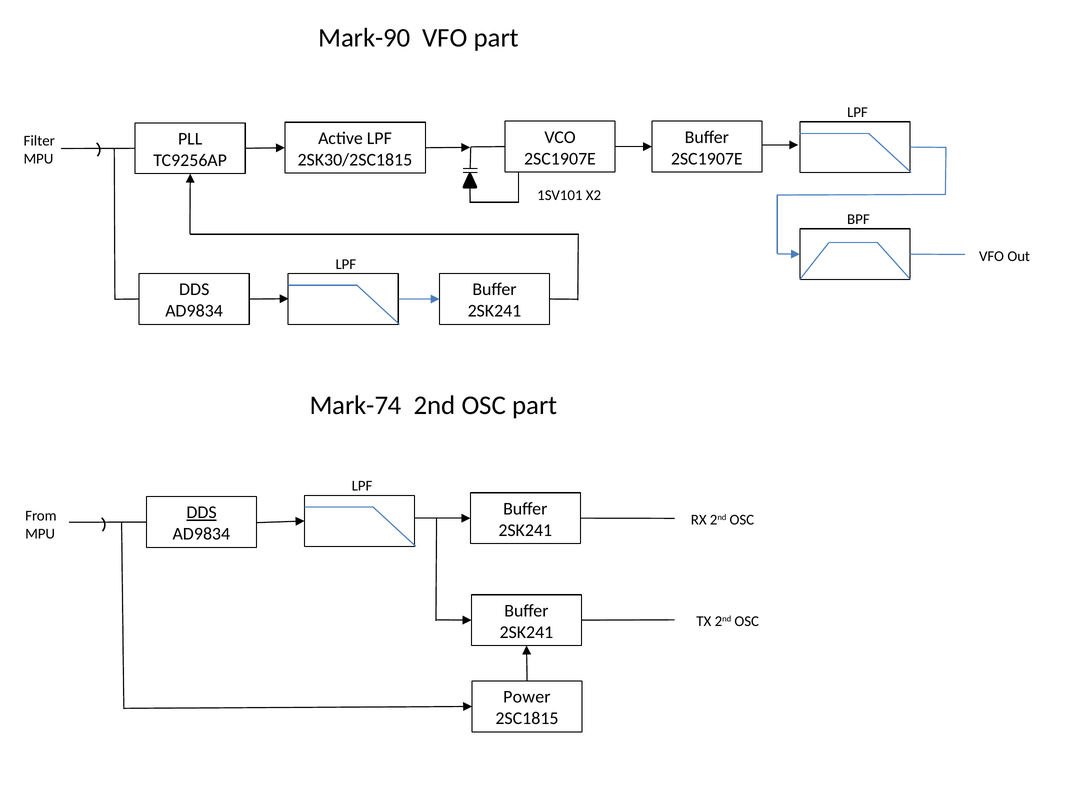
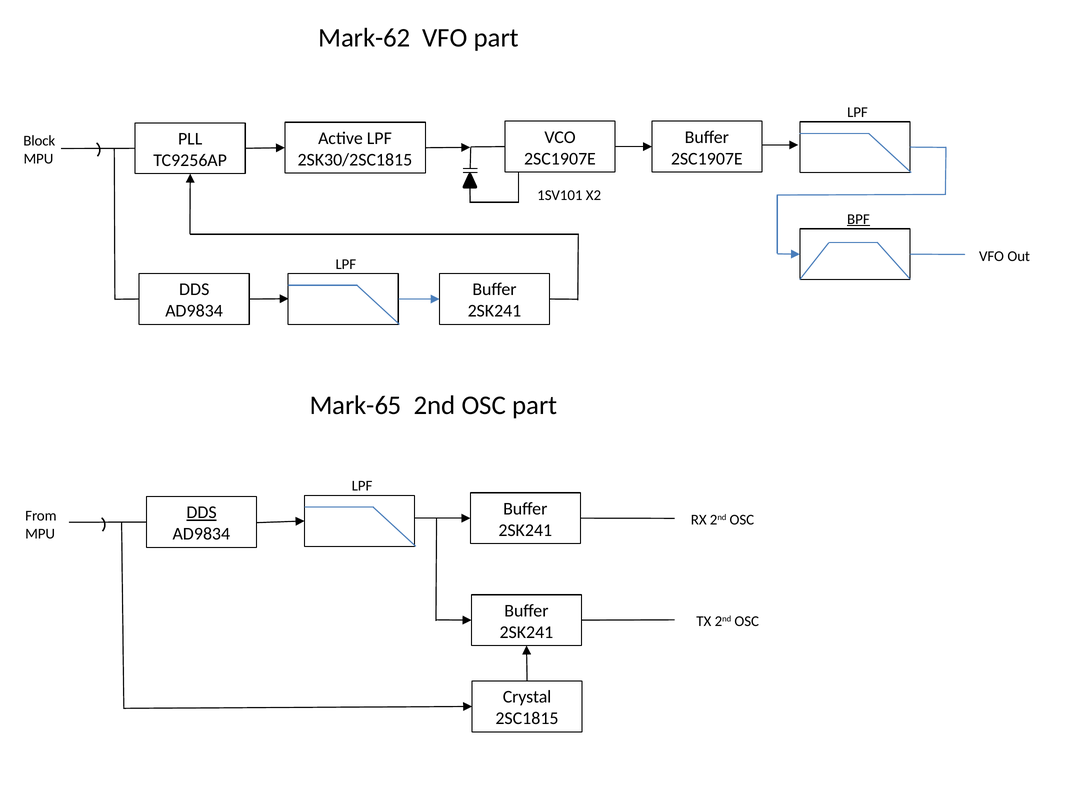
Mark-90: Mark-90 -> Mark-62 (364, 38)
Filter: Filter -> Block (39, 141)
BPF underline: none -> present (858, 219)
Mark-74: Mark-74 -> Mark-65 (356, 405)
Power: Power -> Crystal (527, 697)
